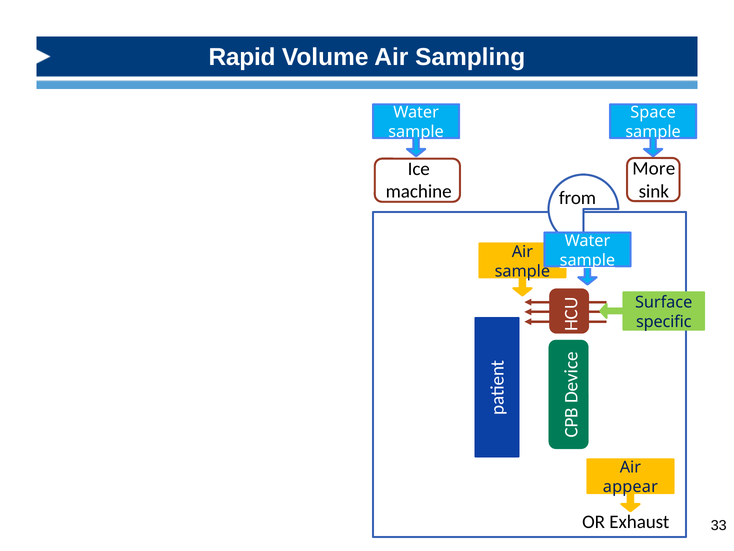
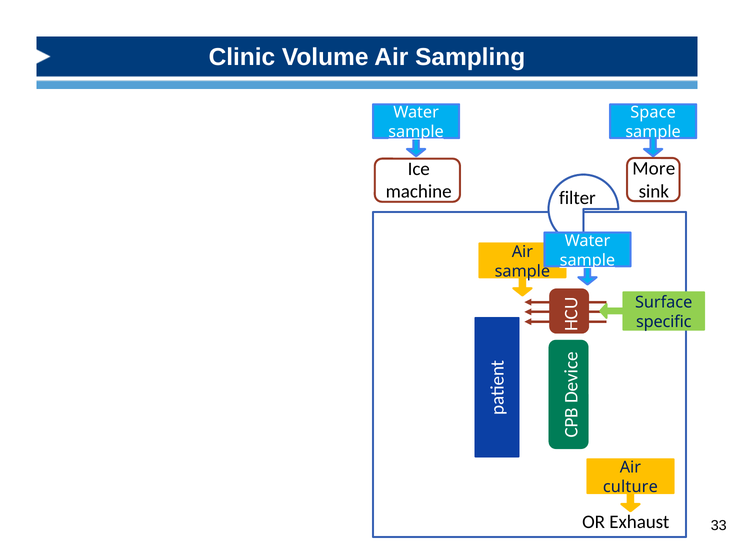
Rapid: Rapid -> Clinic (242, 57)
sample underline: none -> present (416, 132)
from: from -> filter (577, 198)
appear: appear -> culture (630, 487)
